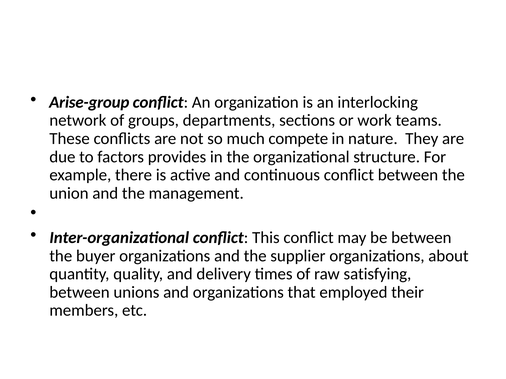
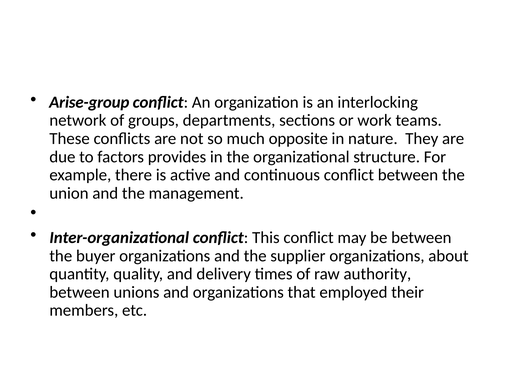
compete: compete -> opposite (298, 139)
satisfying: satisfying -> authority (377, 274)
